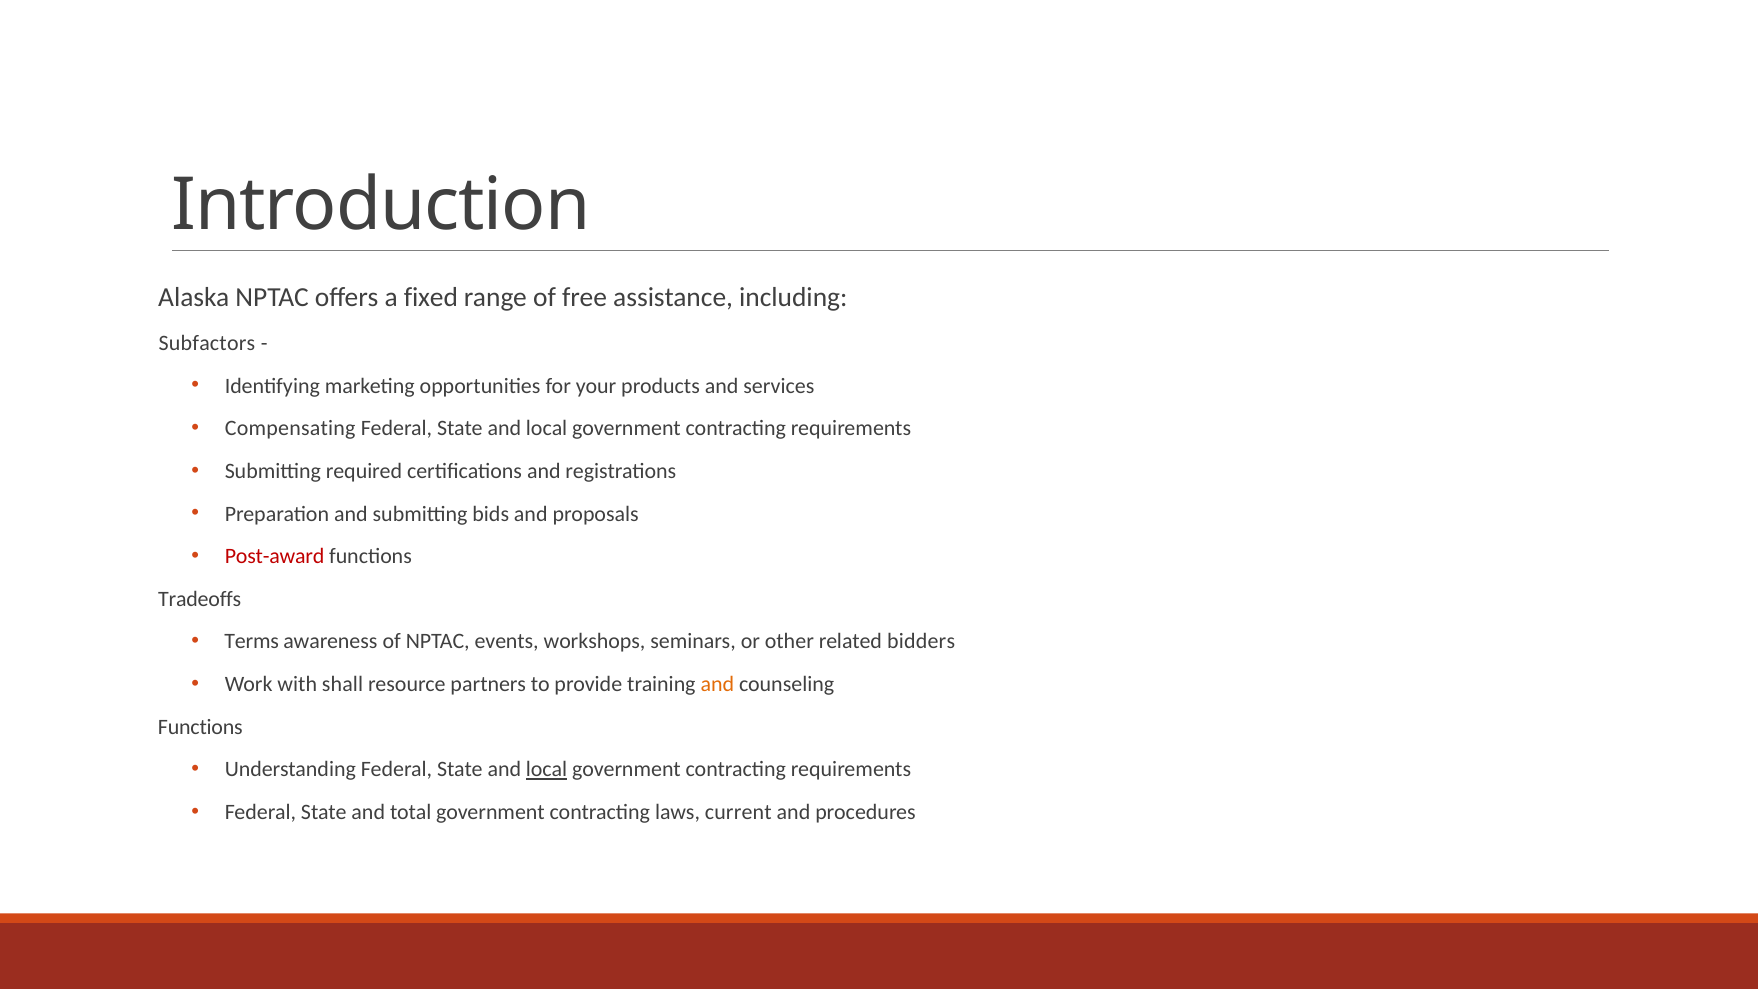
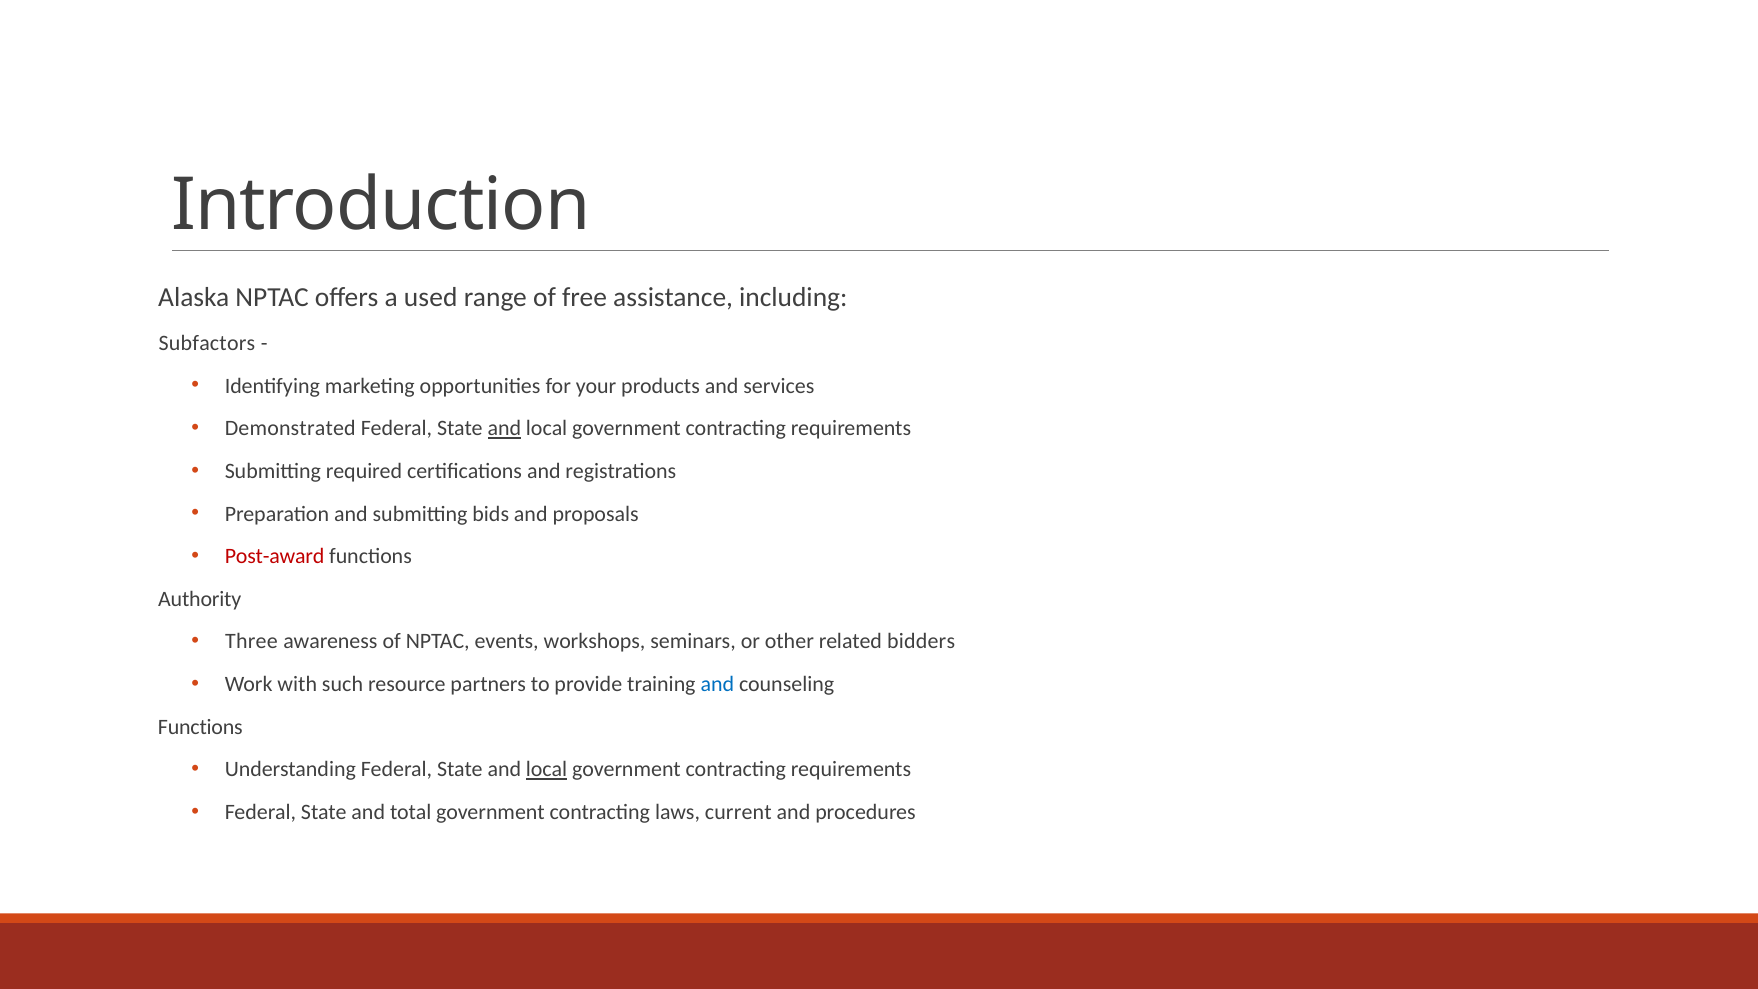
fixed: fixed -> used (431, 298)
Compensating: Compensating -> Demonstrated (290, 428)
and underline: none -> present (504, 428)
Tradeoffs: Tradeoffs -> Authority (200, 599)
Terms: Terms -> Three (251, 642)
shall: shall -> such (343, 684)
and colour: orange -> blue (717, 684)
